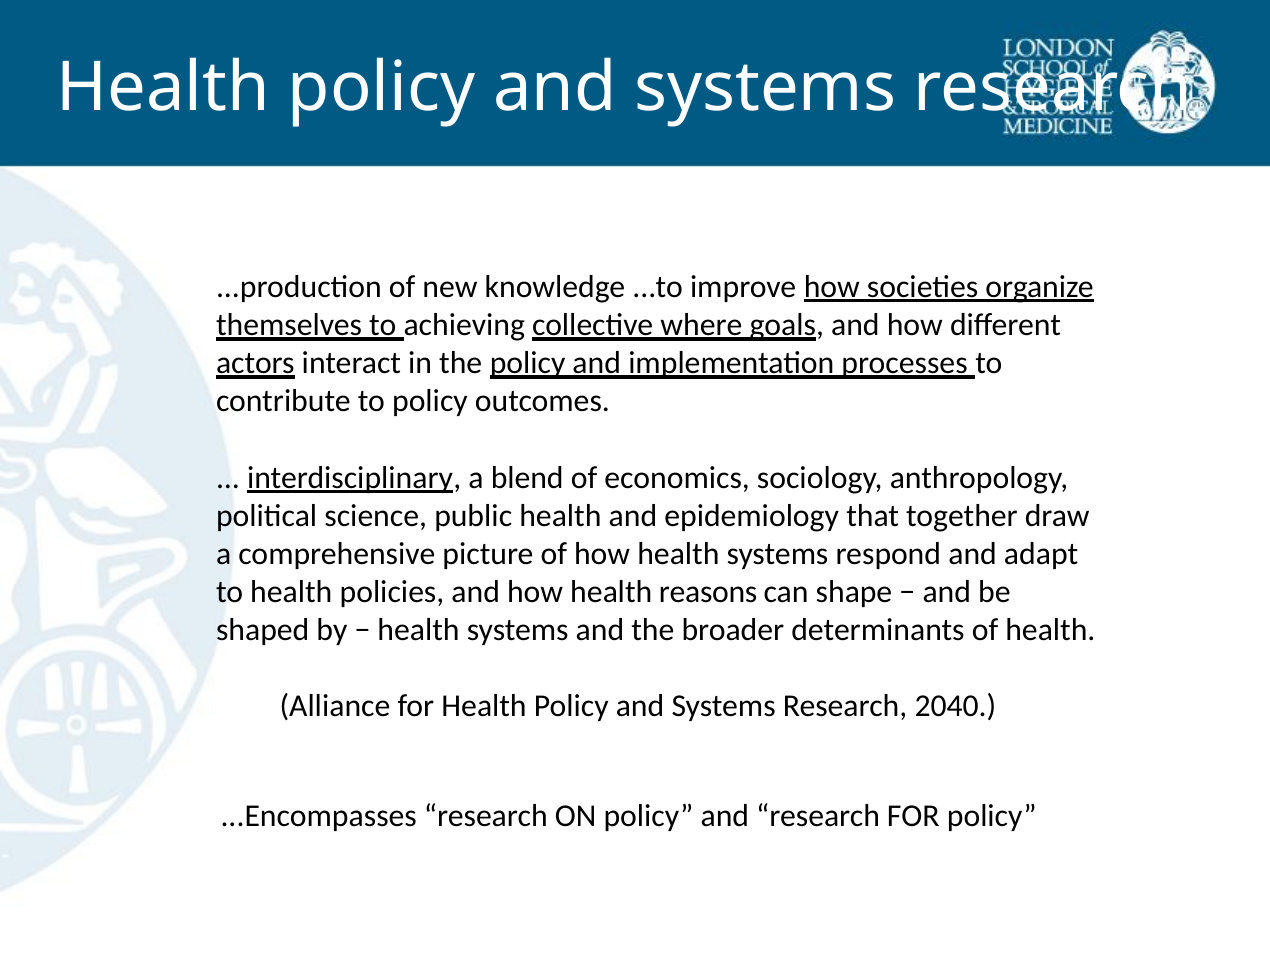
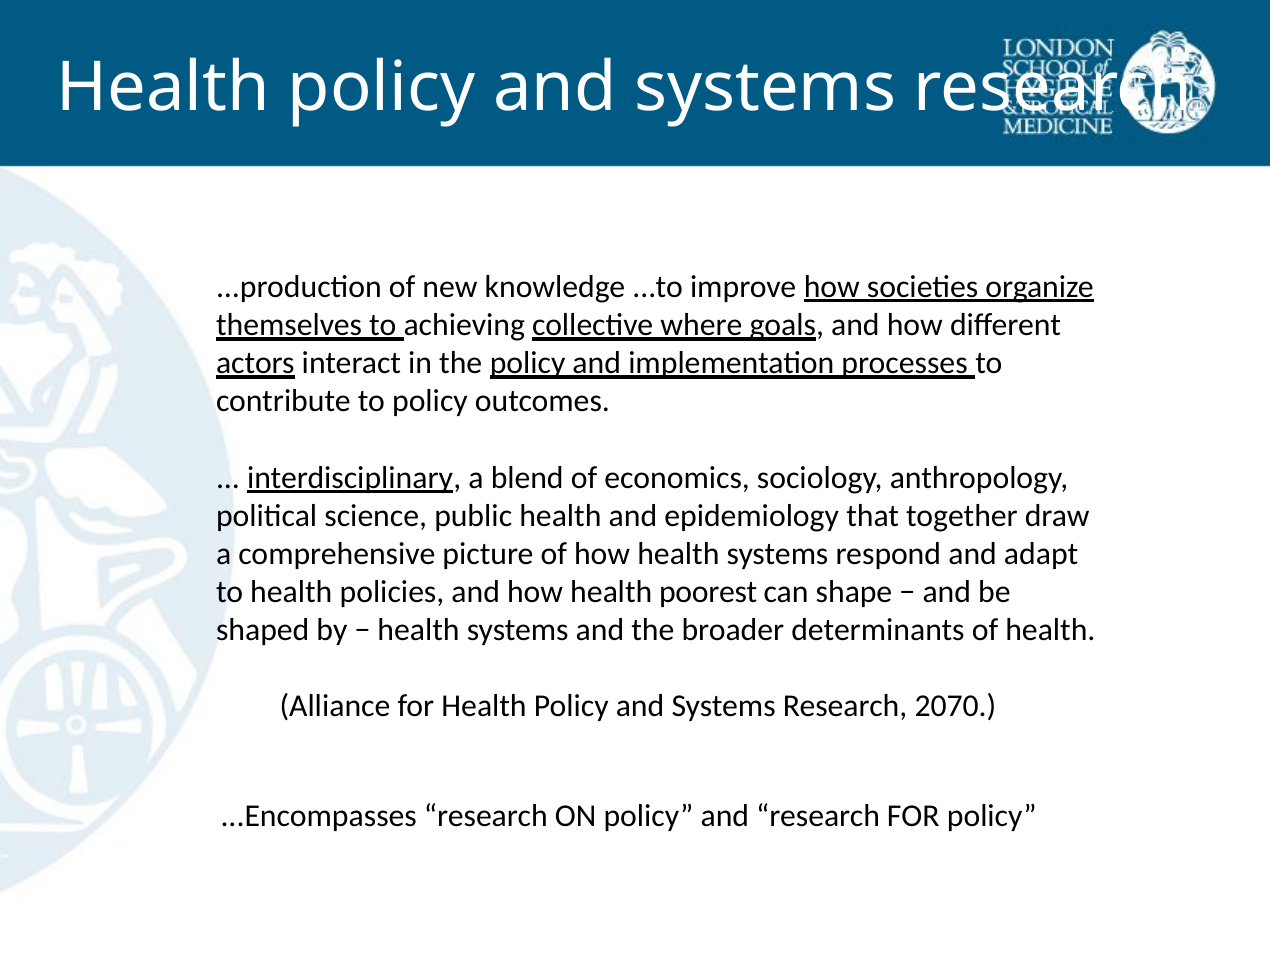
reasons: reasons -> poorest (708, 592)
2040: 2040 -> 2070 (955, 706)
